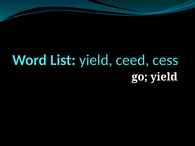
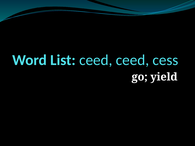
List yield: yield -> ceed (96, 60)
